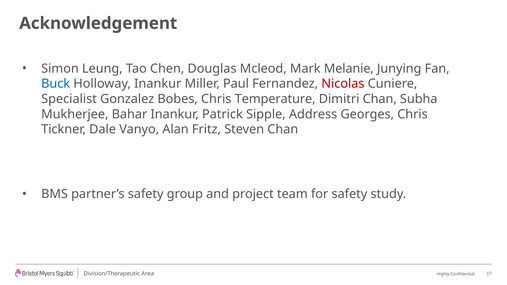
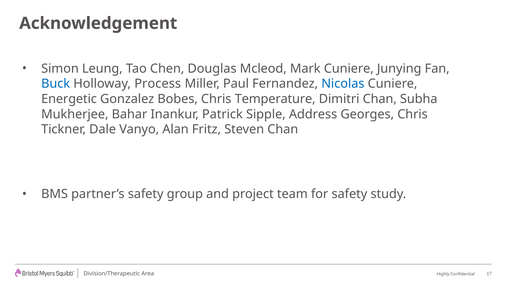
Mark Melanie: Melanie -> Cuniere (349, 69)
Holloway Inankur: Inankur -> Process (158, 84)
Nicolas colour: red -> blue (343, 84)
Specialist: Specialist -> Energetic (69, 99)
